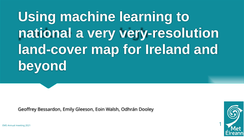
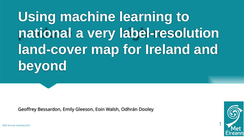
very-resolution: very-resolution -> label-resolution (169, 33)
